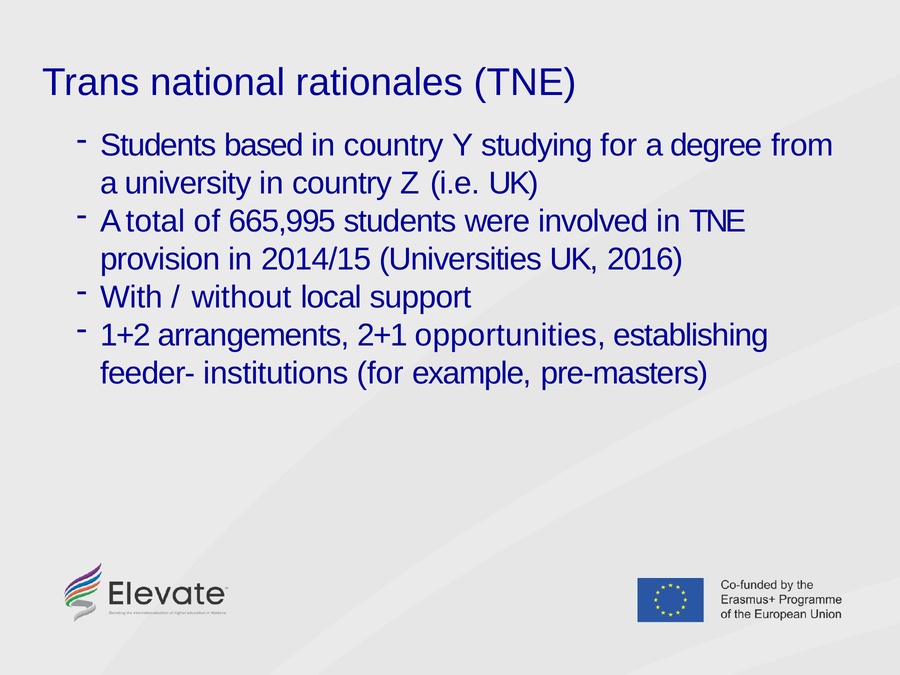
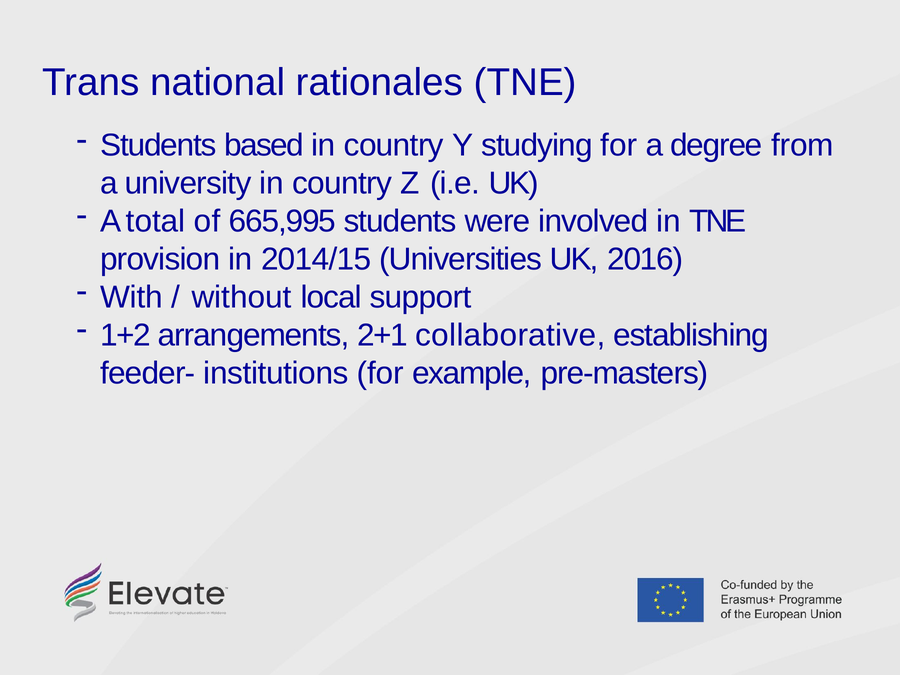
opportunities: opportunities -> collaborative (510, 335)
